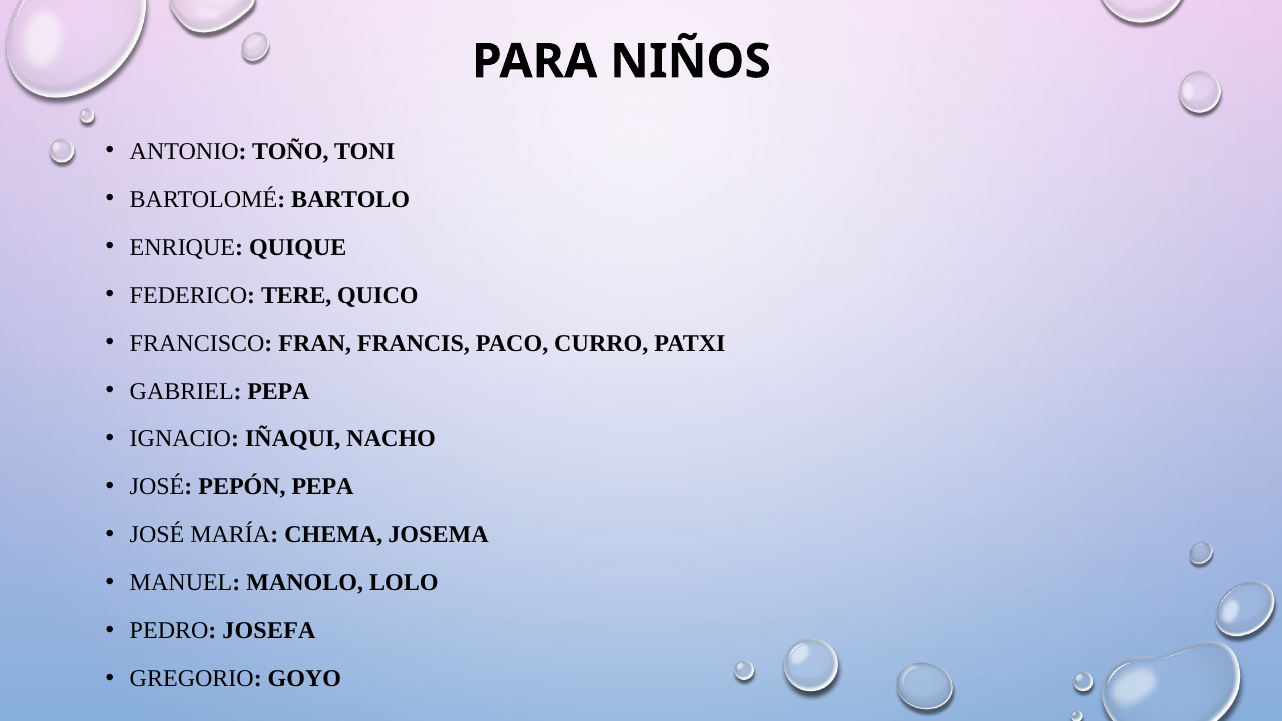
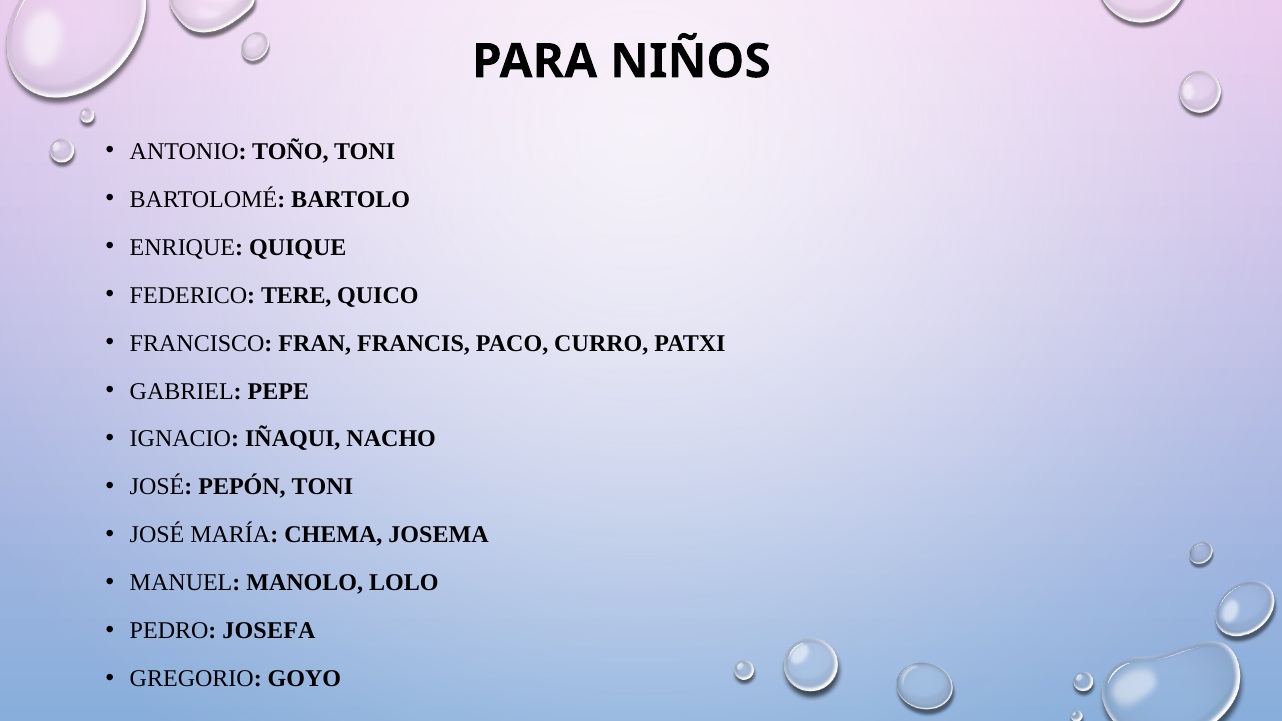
GABRIEL PEPA: PEPA -> PEPE (278, 391)
PEPÓN PEPA: PEPA -> TONI (322, 487)
